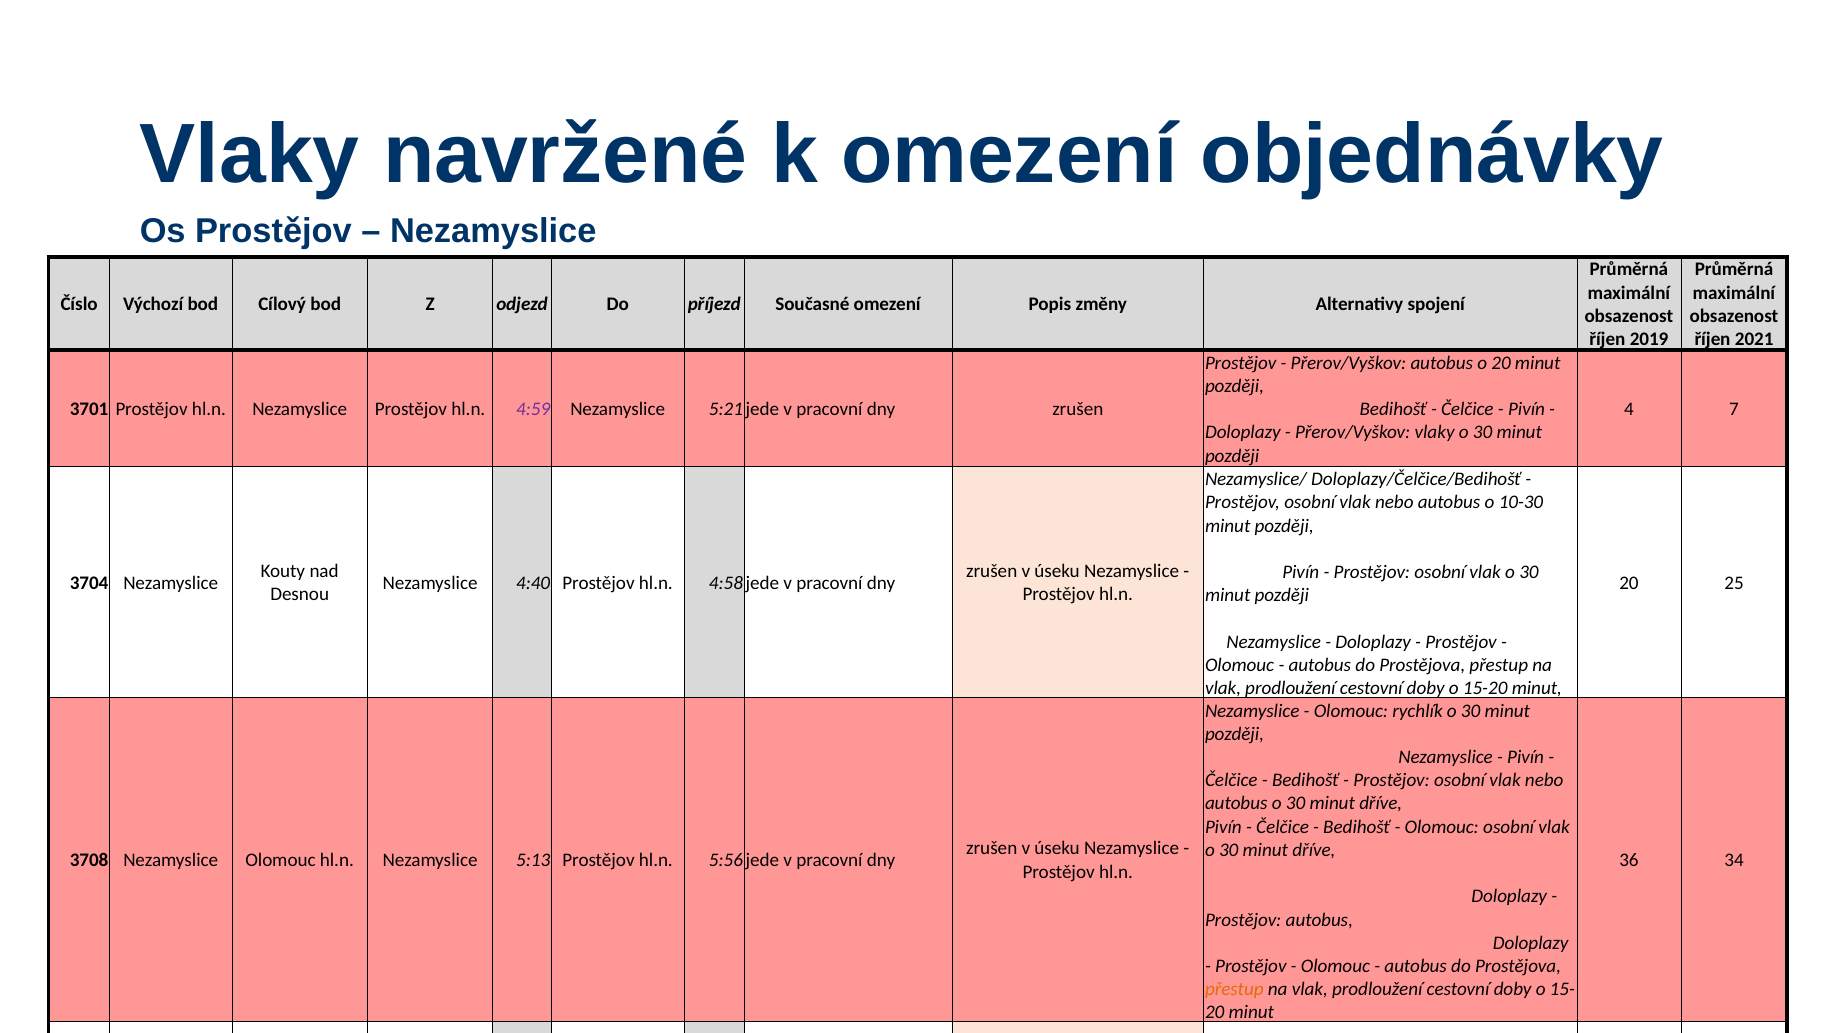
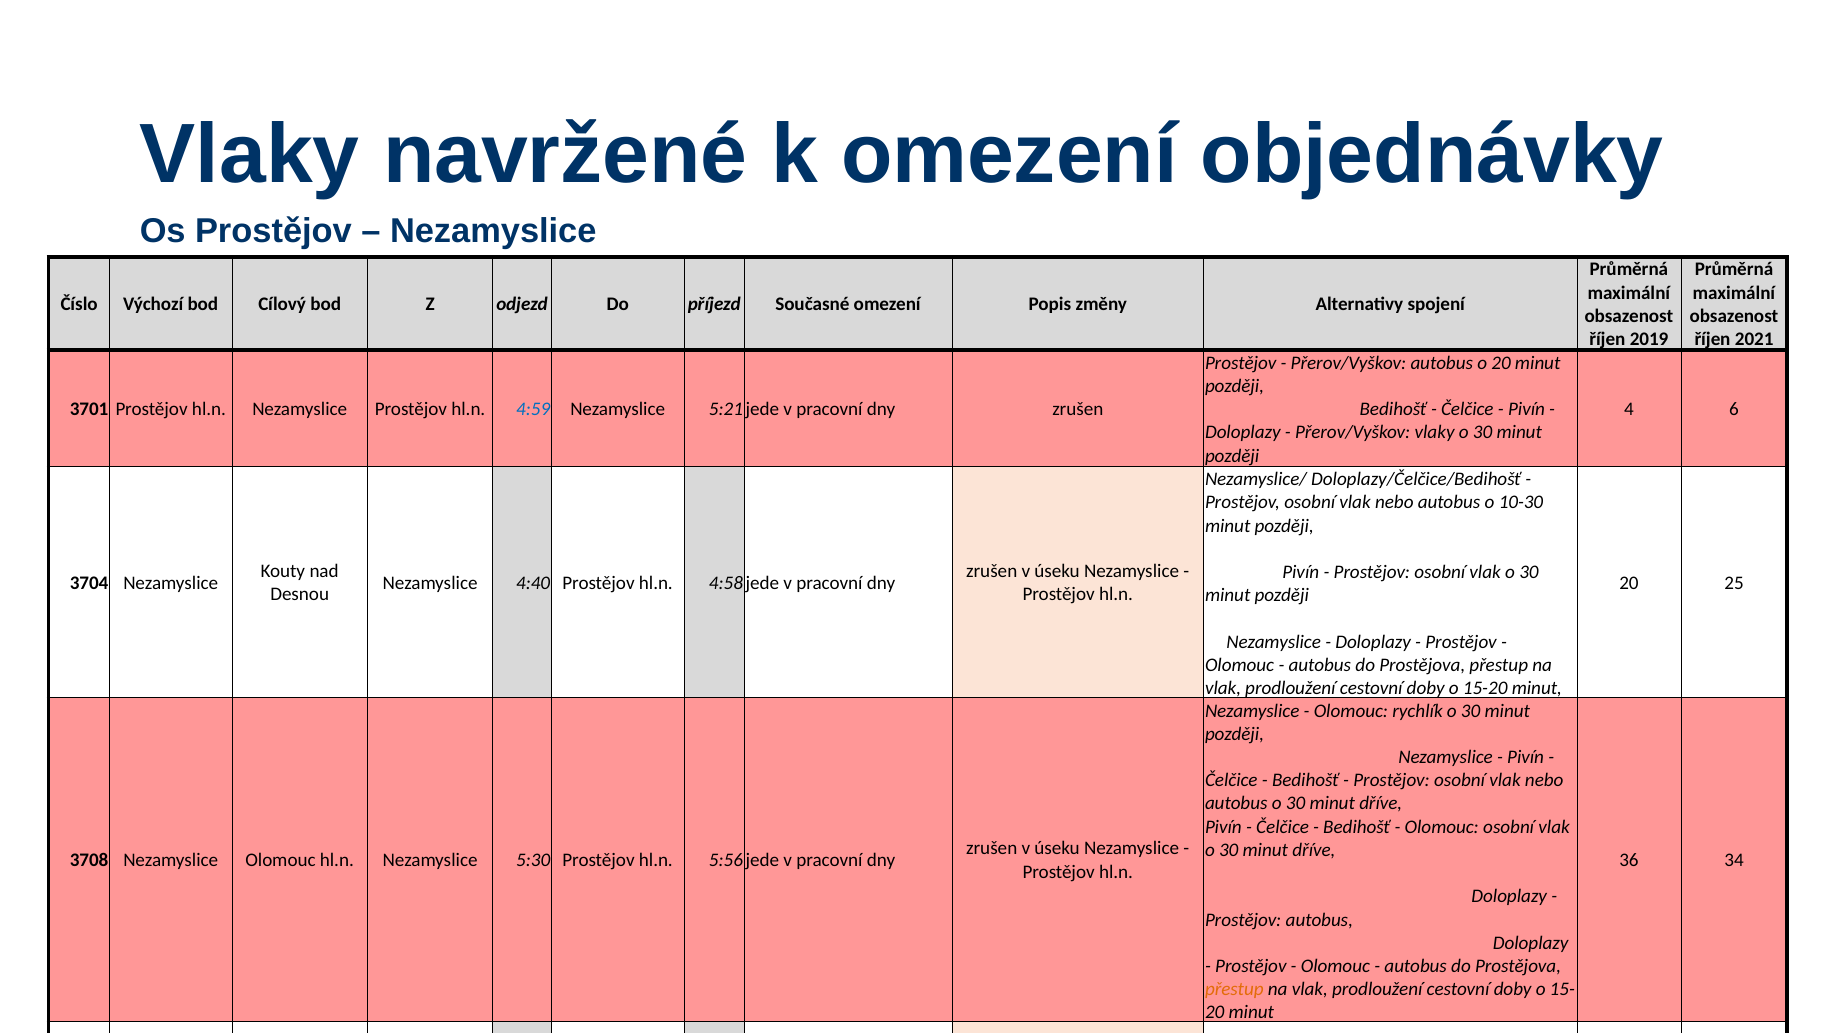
4:59 colour: purple -> blue (533, 409)
7: 7 -> 6 (1734, 409)
5:13: 5:13 -> 5:30 (533, 860)
